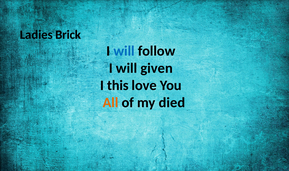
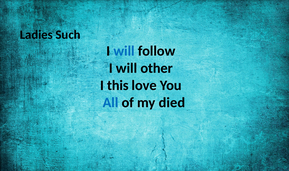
Brick: Brick -> Such (68, 35)
given: given -> other (157, 68)
All colour: orange -> blue (111, 103)
